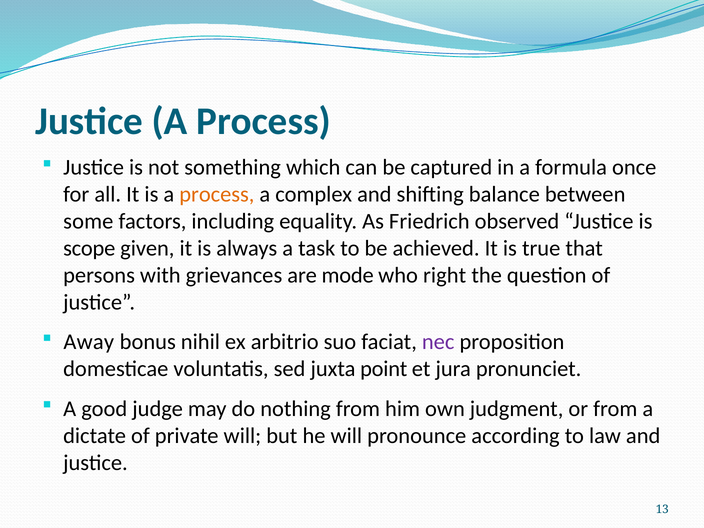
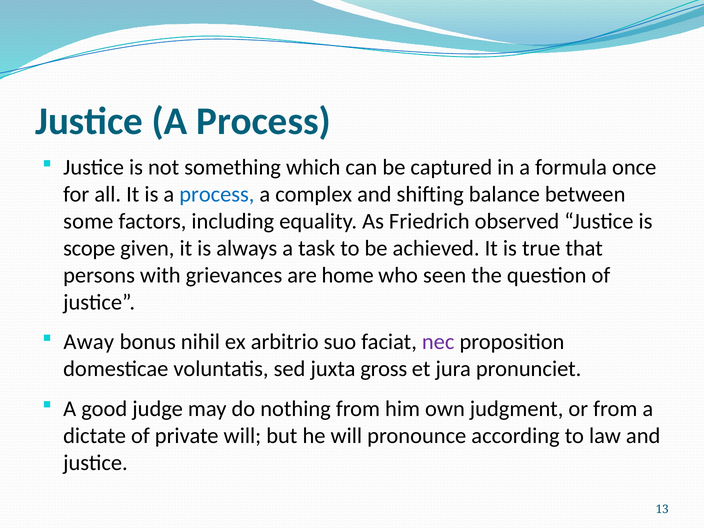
process colour: orange -> blue (217, 194)
mode: mode -> home (348, 275)
right: right -> seen (445, 275)
point: point -> gross (384, 369)
